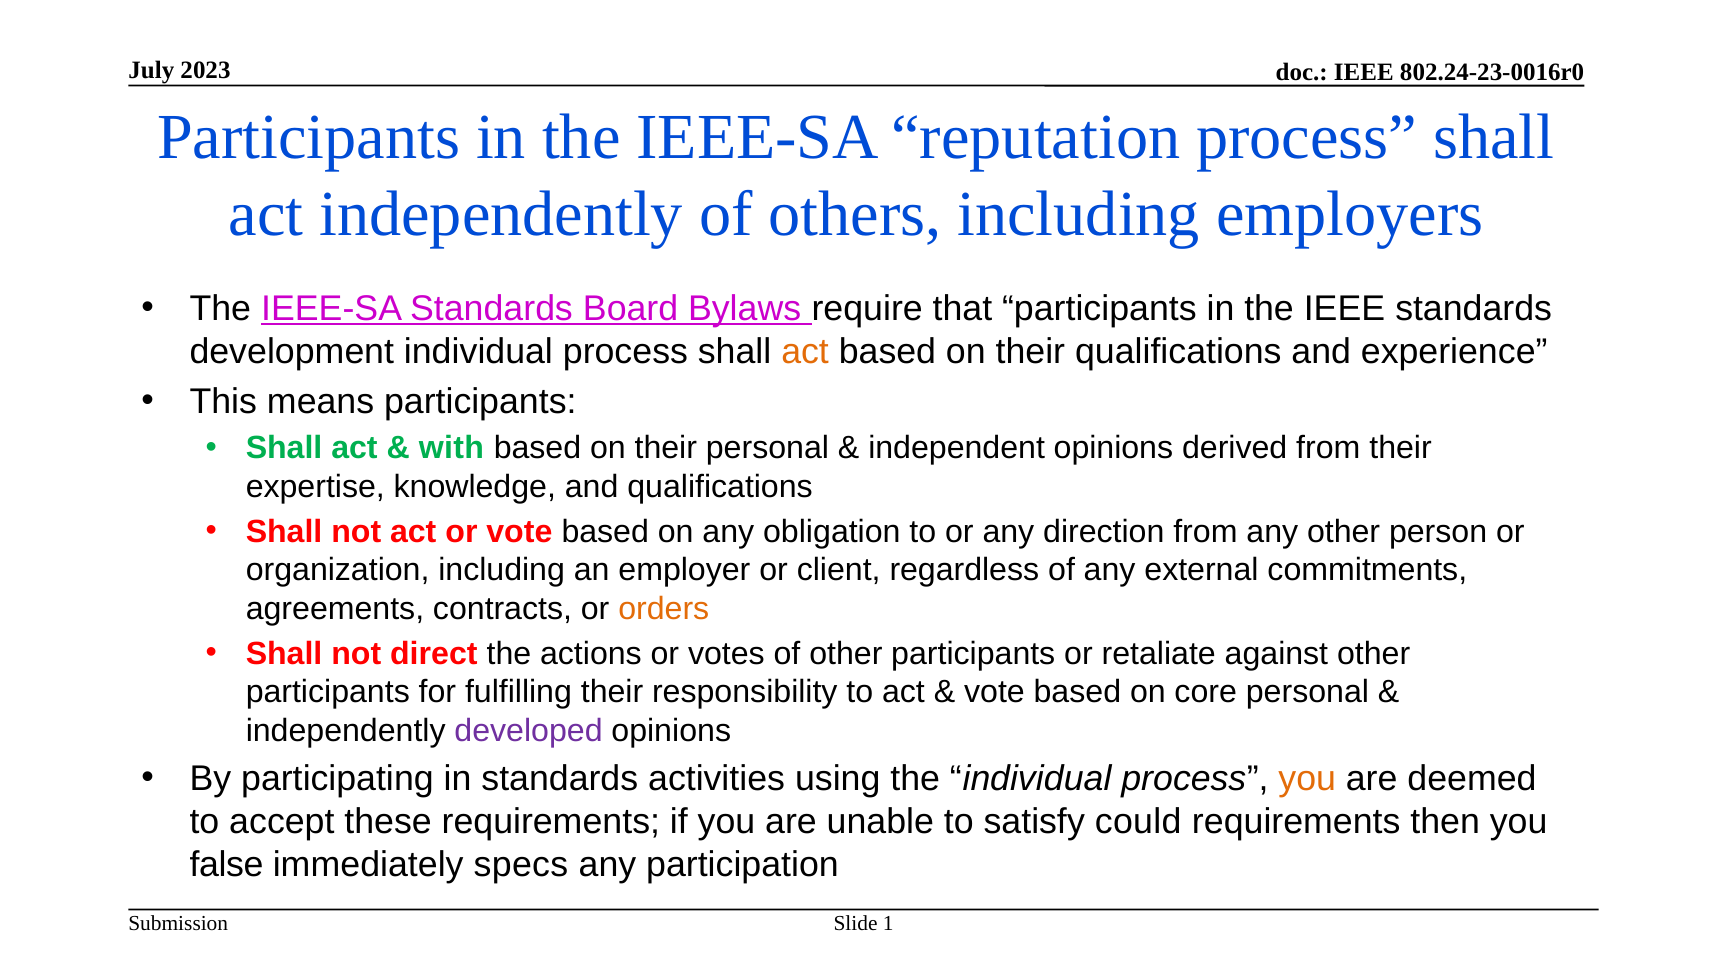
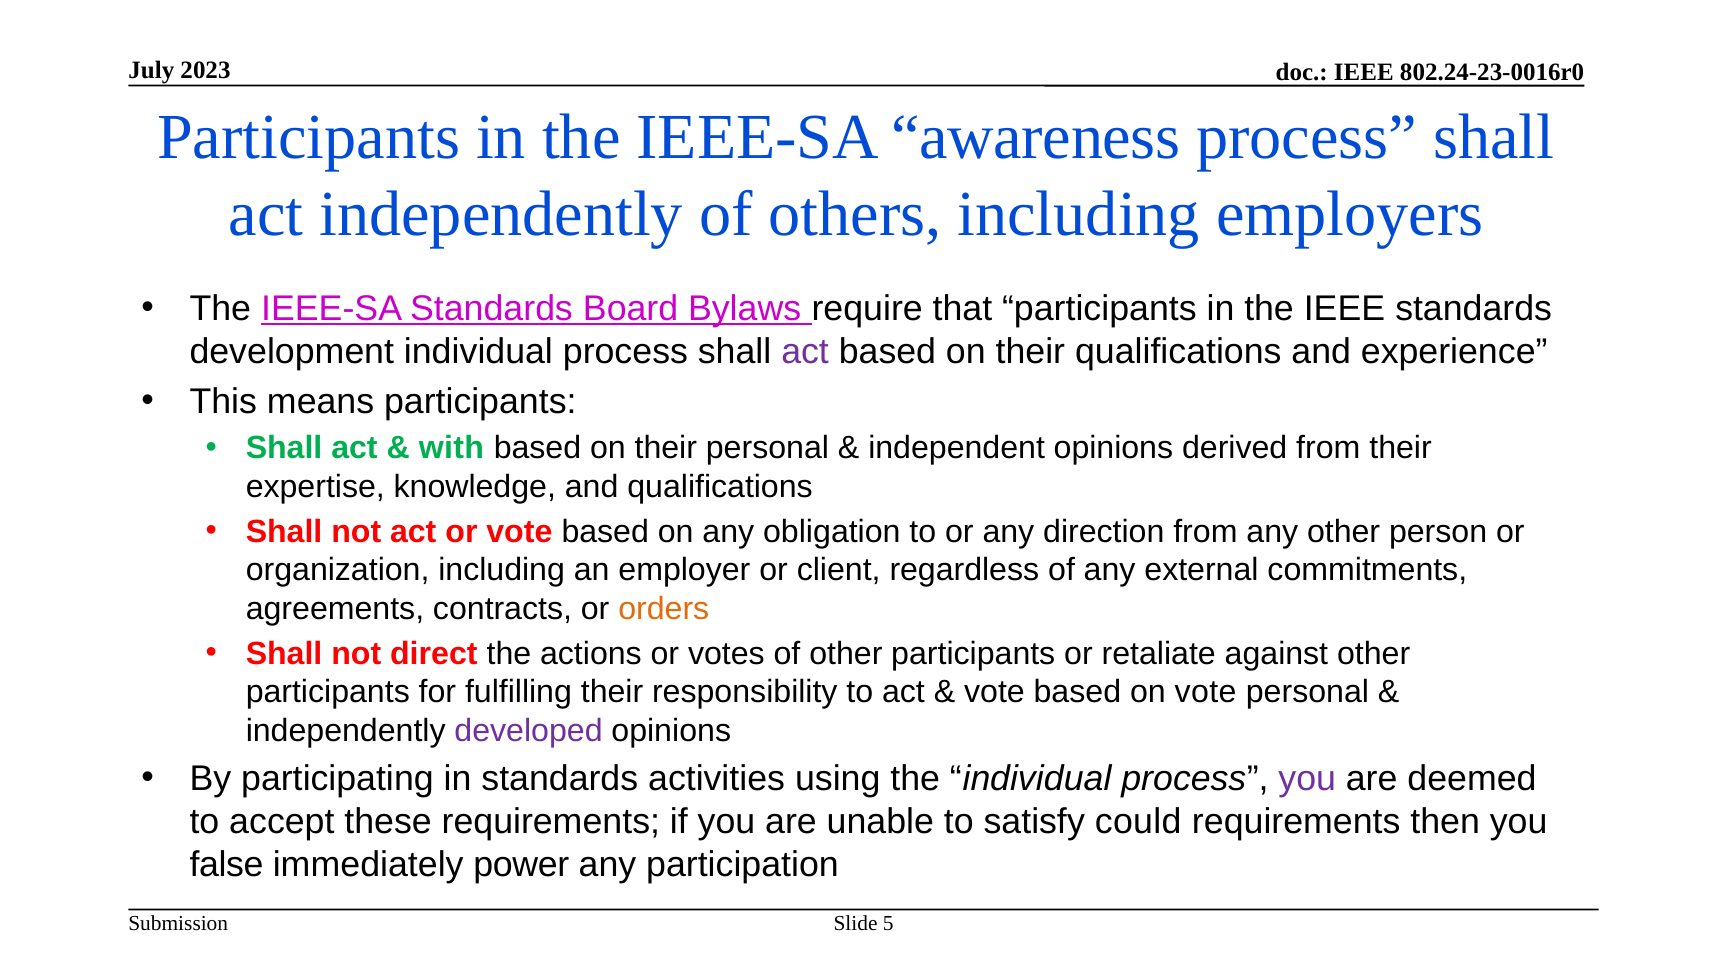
reputation: reputation -> awareness (1036, 137)
act colour: orange -> purple (805, 352)
on core: core -> vote (1206, 693)
you colour: orange -> purple (1307, 779)
specs: specs -> power (521, 865)
1: 1 -> 5 (888, 924)
